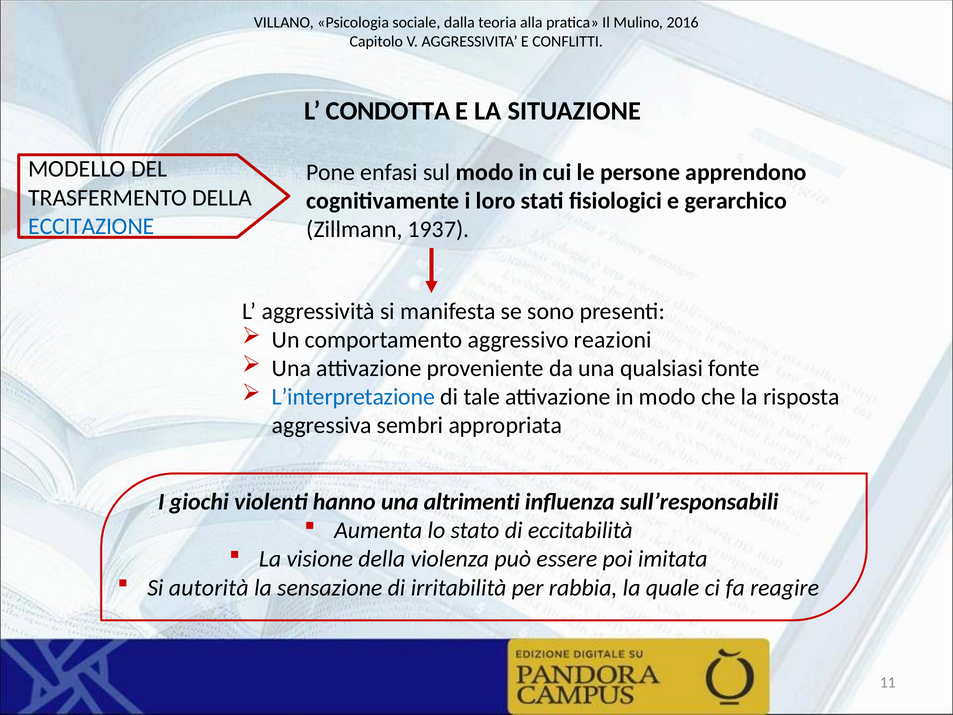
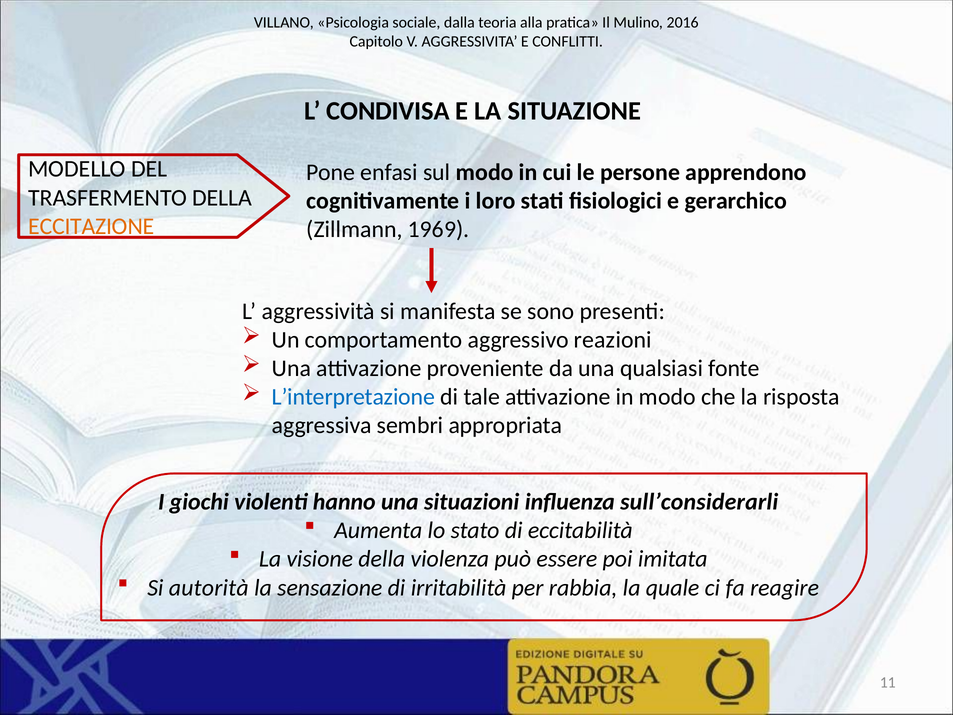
CONDOTTA: CONDOTTA -> CONDIVISA (388, 111)
ECCITAZIONE colour: blue -> orange (91, 226)
1937: 1937 -> 1969 (439, 229)
altrimenti: altrimenti -> situazioni (472, 502)
sull’responsabili: sull’responsabili -> sull’considerarli (699, 502)
